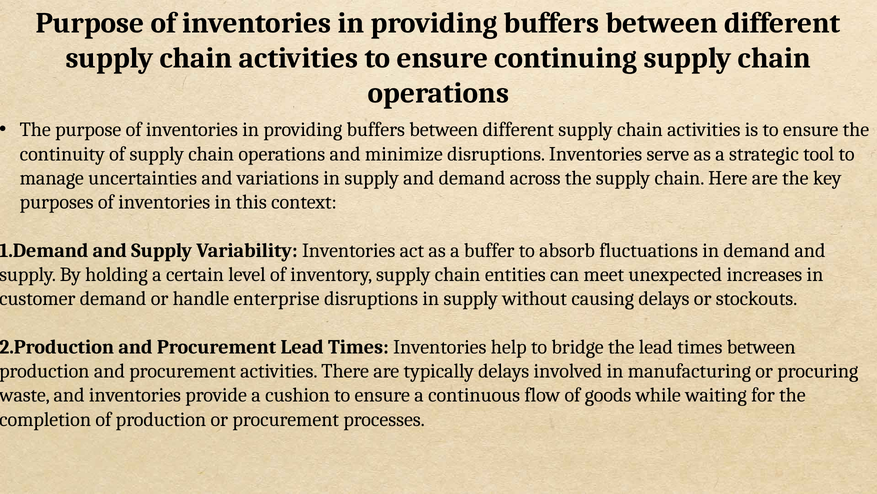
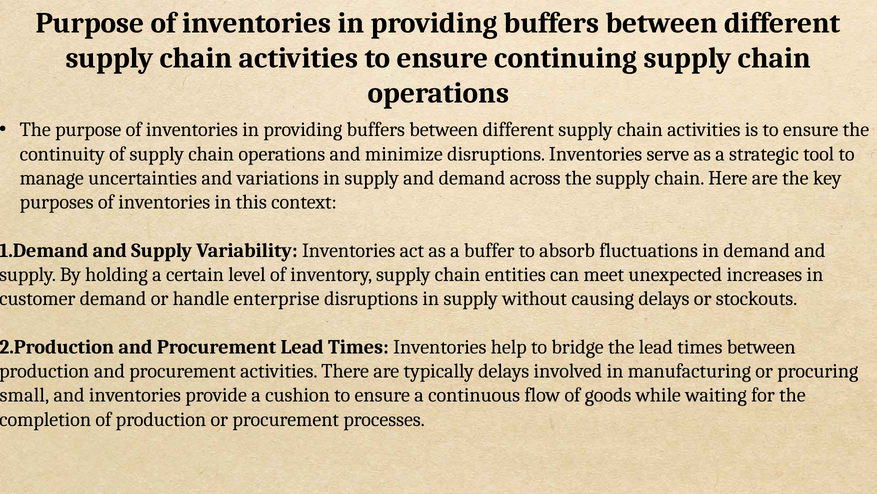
waste: waste -> small (24, 395)
